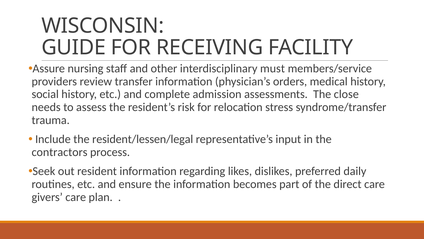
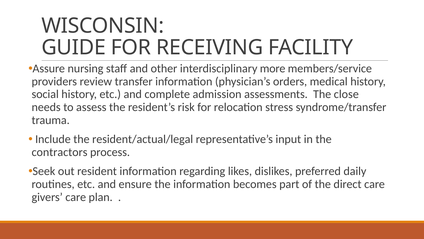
must: must -> more (273, 68)
resident/lessen/legal: resident/lessen/legal -> resident/actual/legal (143, 139)
